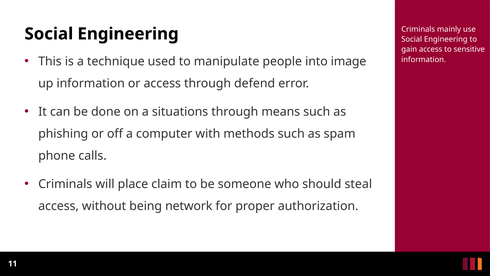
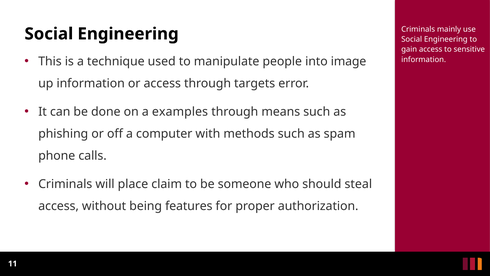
defend: defend -> targets (255, 83)
situations: situations -> examples (180, 112)
network: network -> features (189, 206)
